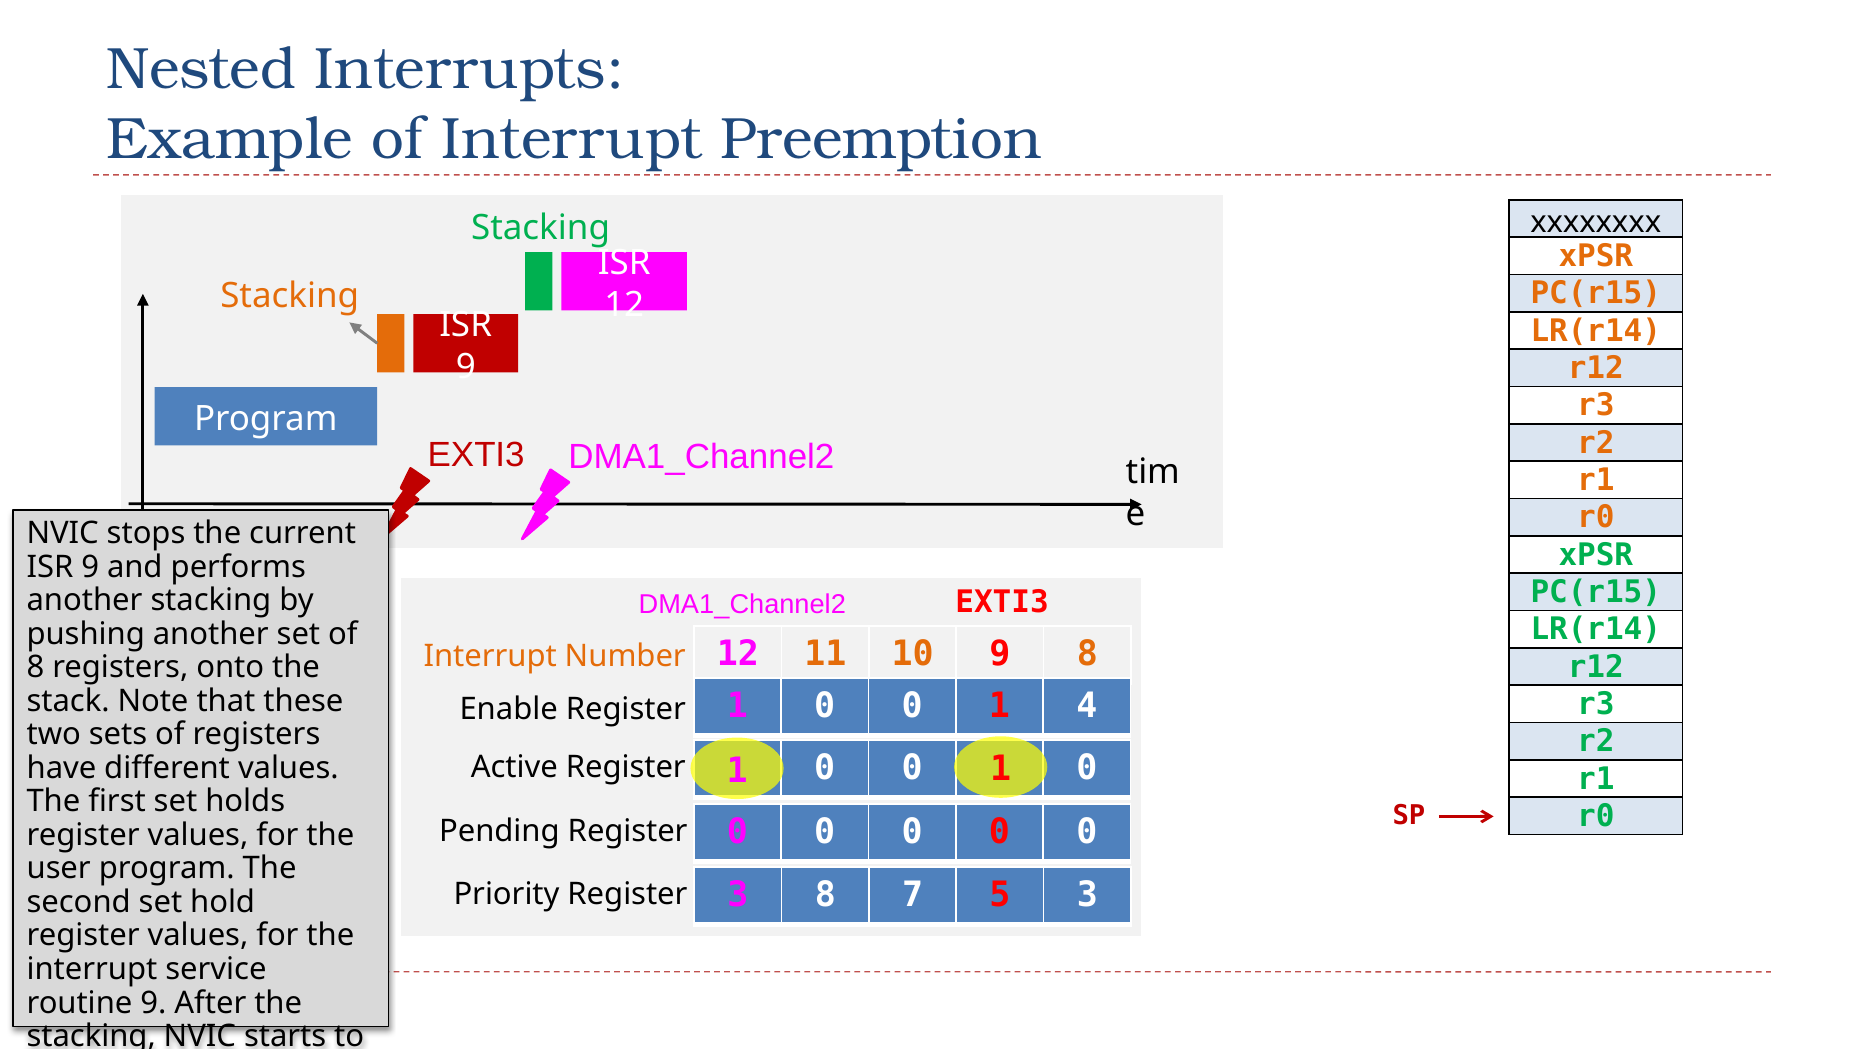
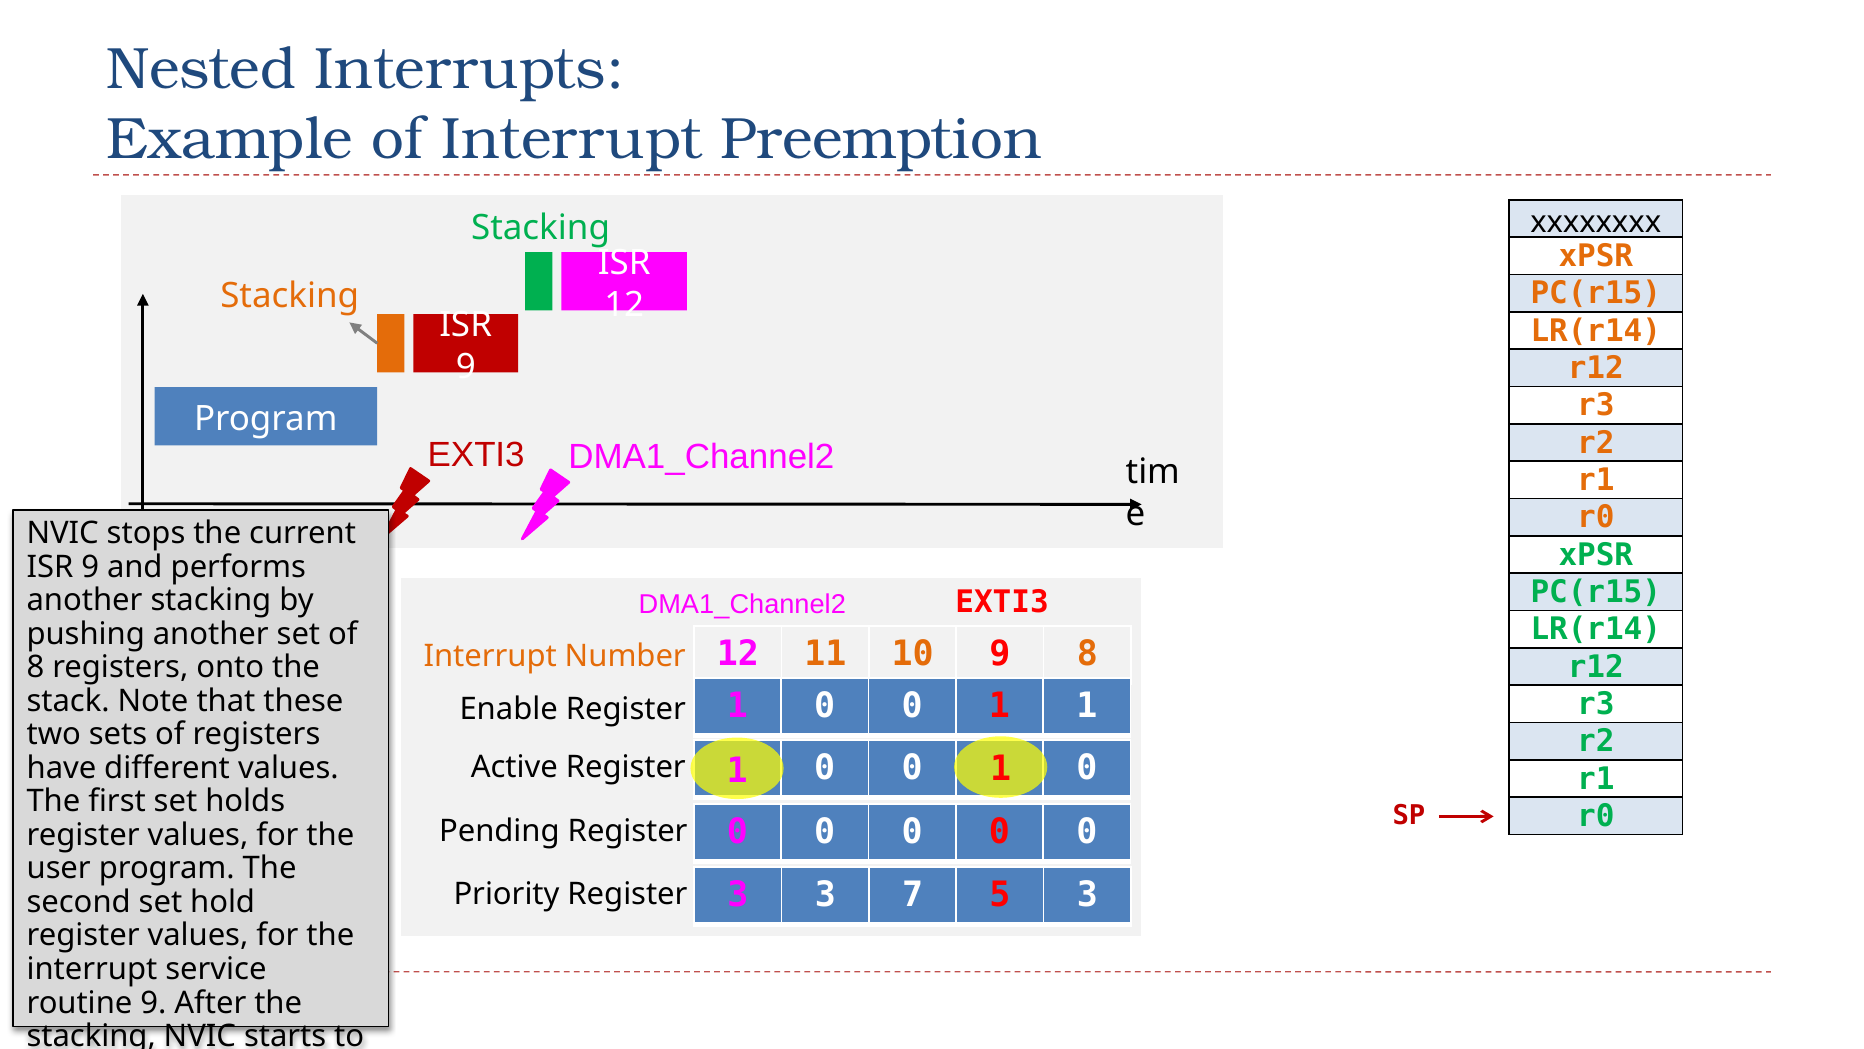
0 1 4: 4 -> 1 (1087, 706)
3 8: 8 -> 3 (825, 895)
